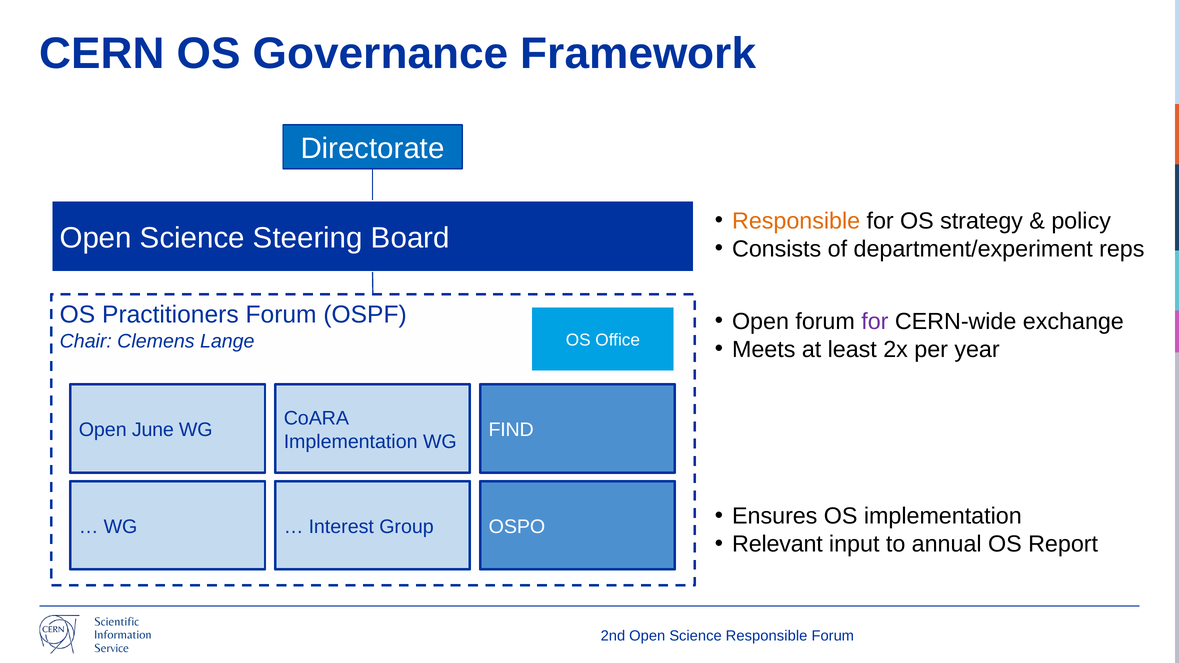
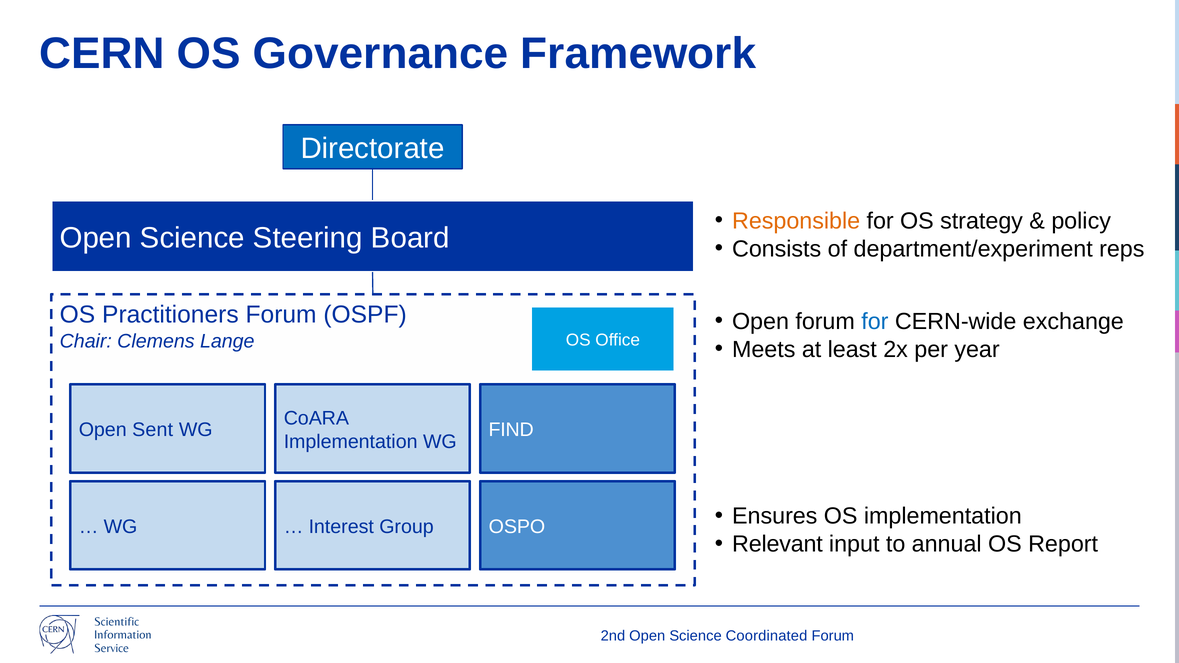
for colour: purple -> blue (875, 322)
June: June -> Sent (153, 430)
Science Responsible: Responsible -> Coordinated (767, 636)
